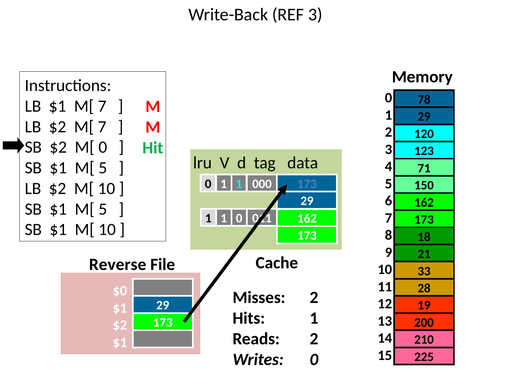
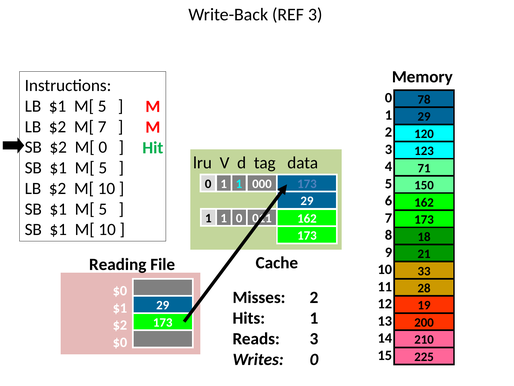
7: 7 -> 5 (102, 106)
Reverse: Reverse -> Reading (118, 264)
Reads 2: 2 -> 3 (314, 338)
$1: $1 -> $0 (120, 342)
